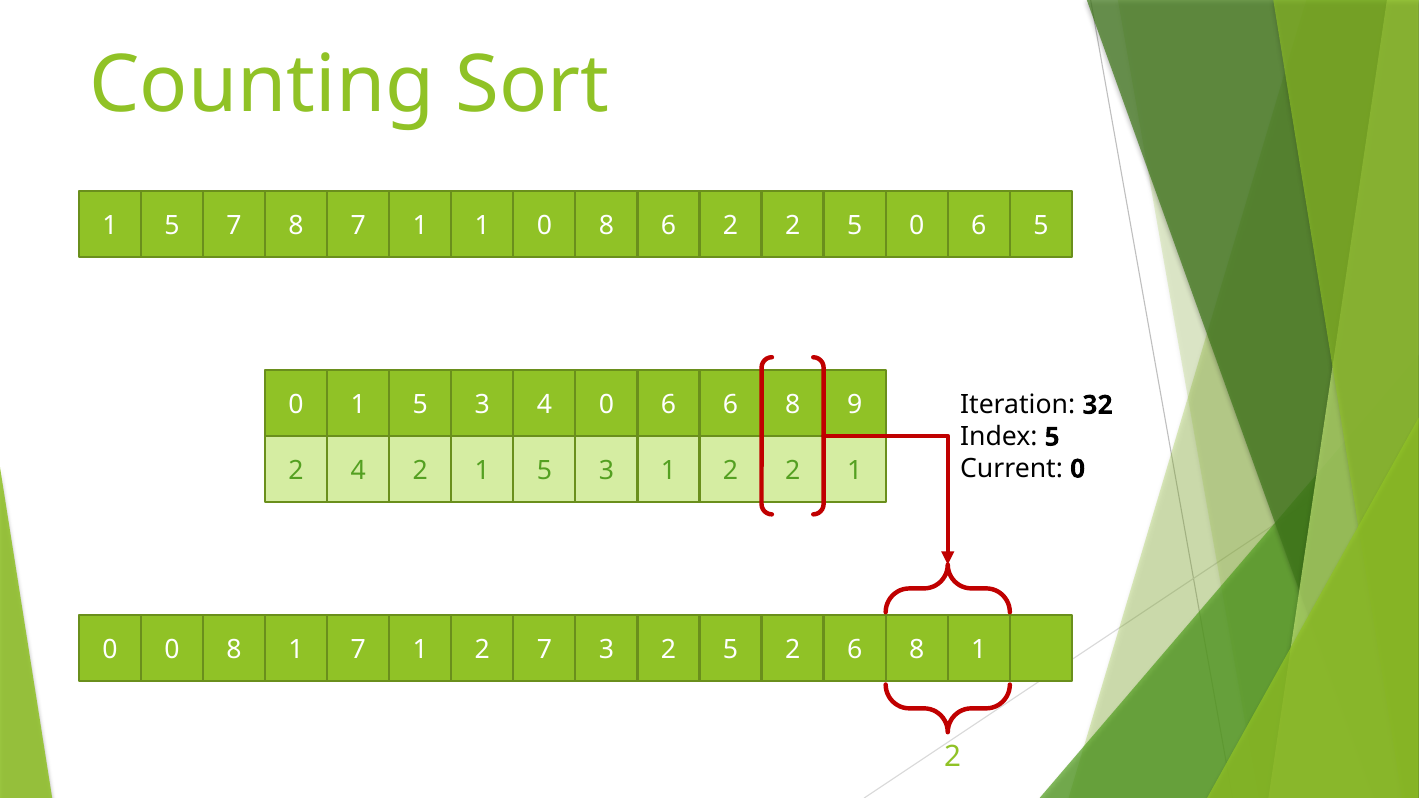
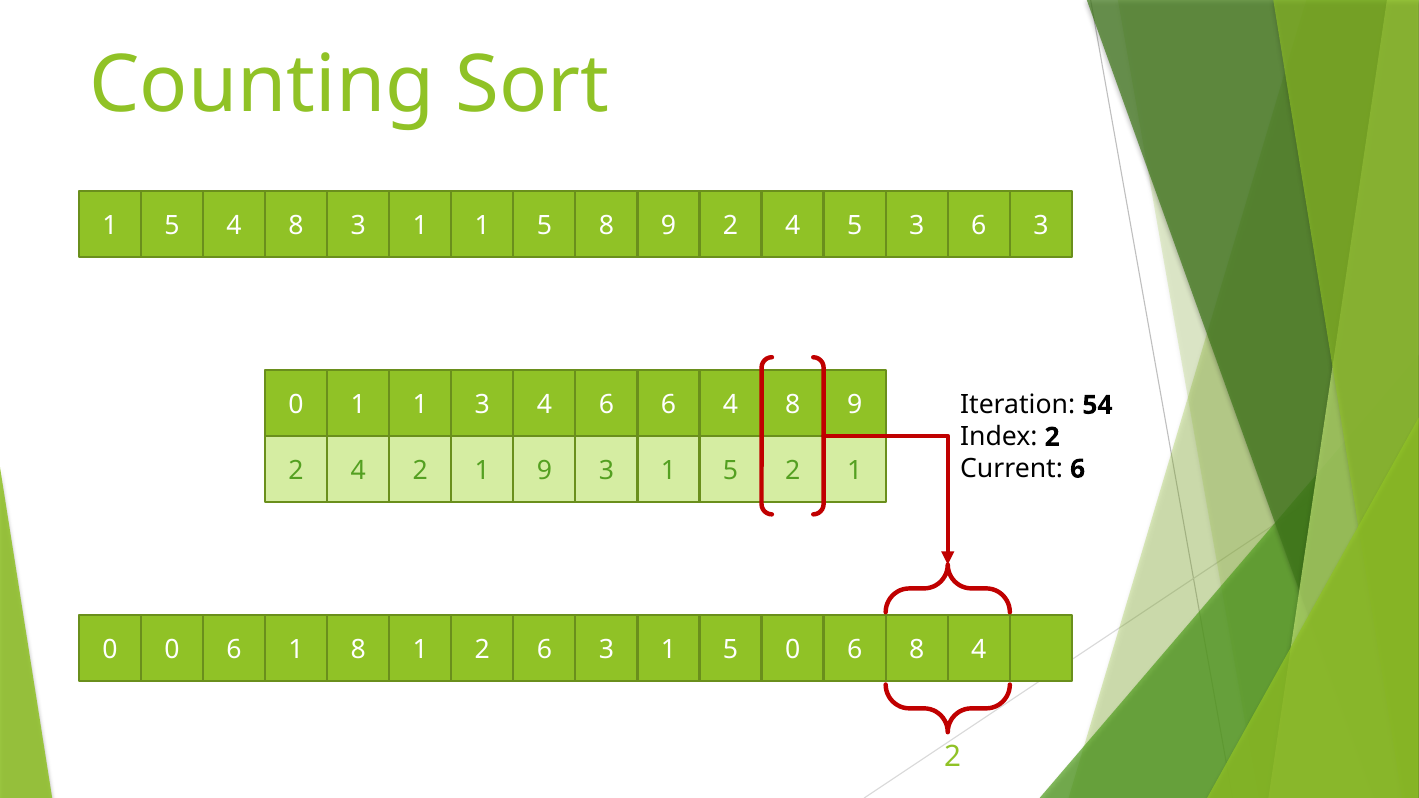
5 7: 7 -> 4 (234, 226)
8 7: 7 -> 3 (358, 226)
1 1 0: 0 -> 5 (544, 226)
6: 6 -> 9 (668, 226)
2: 2 -> 4 (793, 226)
0: 0 -> 3 (917, 226)
5: 5 -> 3 (1041, 226)
0 1 5: 5 -> 1 (420, 405)
4 0: 0 -> 6 (606, 405)
6 6: 6 -> 4 (731, 405)
32: 32 -> 54 (1097, 405)
Index 5: 5 -> 2 (1052, 437)
Current 0: 0 -> 6 (1078, 469)
2 1 5: 5 -> 9 (544, 471)
2: 2 -> 5 (731, 471)
0 0 8: 8 -> 6 (234, 650)
1 7: 7 -> 8 (358, 650)
2 7: 7 -> 6 (544, 650)
2: 2 -> 1 (668, 650)
5 2: 2 -> 0 (793, 650)
6 8 1: 1 -> 4 (979, 650)
